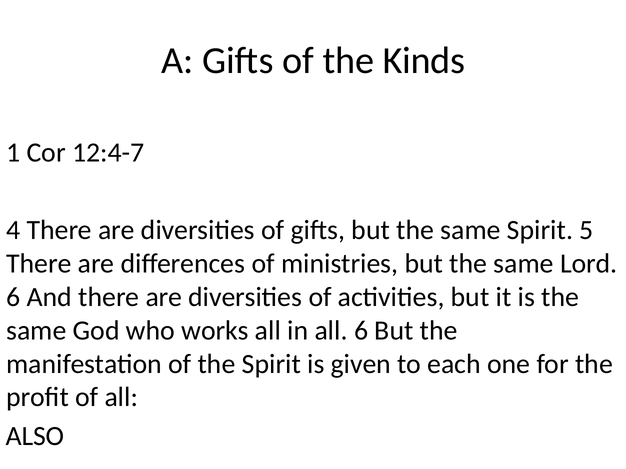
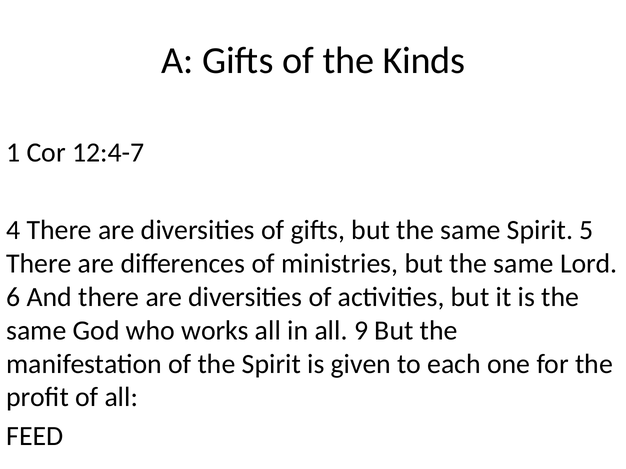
all 6: 6 -> 9 (361, 331)
ALSO: ALSO -> FEED (35, 437)
